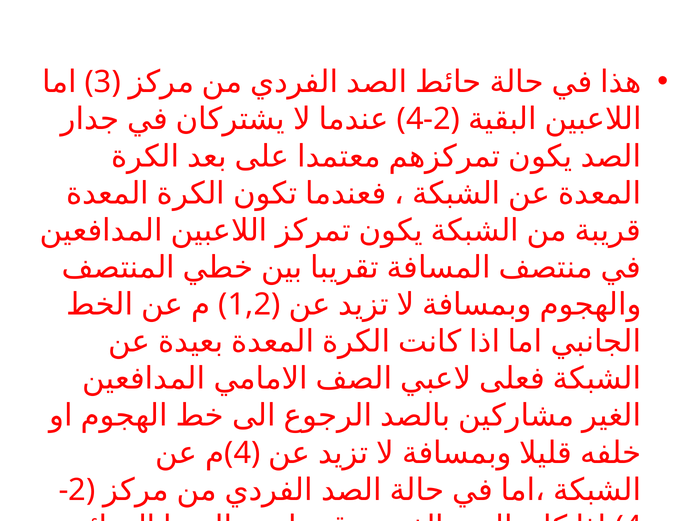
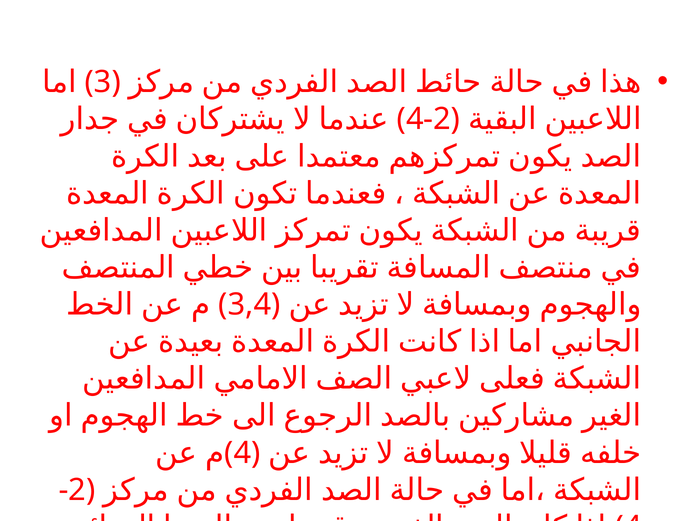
1,2: 1,2 -> 3,4 (249, 304)
